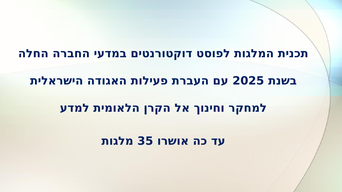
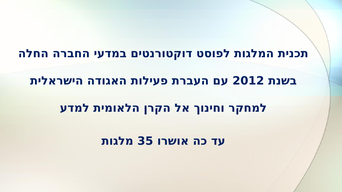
2025: 2025 -> 2012 (248, 81)
